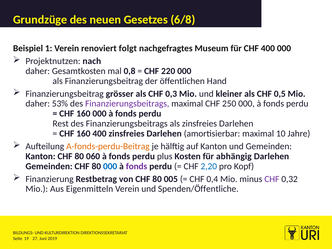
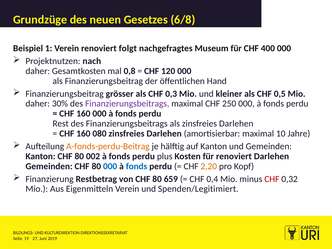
220: 220 -> 120 (168, 71)
53%: 53% -> 30% (60, 104)
160 400: 400 -> 080 (99, 134)
060: 060 -> 002 (93, 156)
für abhängig: abhängig -> renoviert (234, 156)
fonds colour: purple -> blue (137, 166)
2,20 colour: blue -> orange (209, 166)
005: 005 -> 659 (171, 179)
CHF colour: purple -> red (272, 179)
Spenden/Öffentliche: Spenden/Öffentliche -> Spenden/Legitimiert (198, 189)
